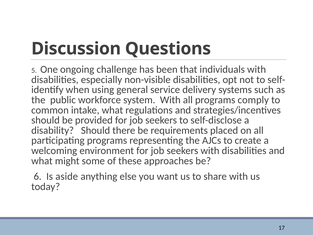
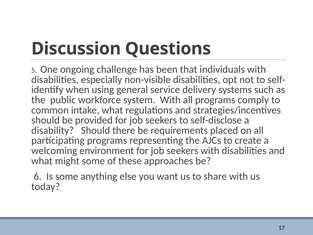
Is aside: aside -> some (67, 176)
